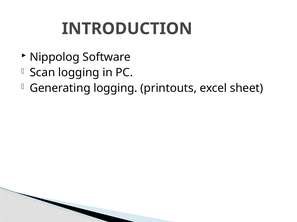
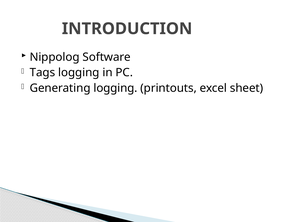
Scan: Scan -> Tags (42, 73)
